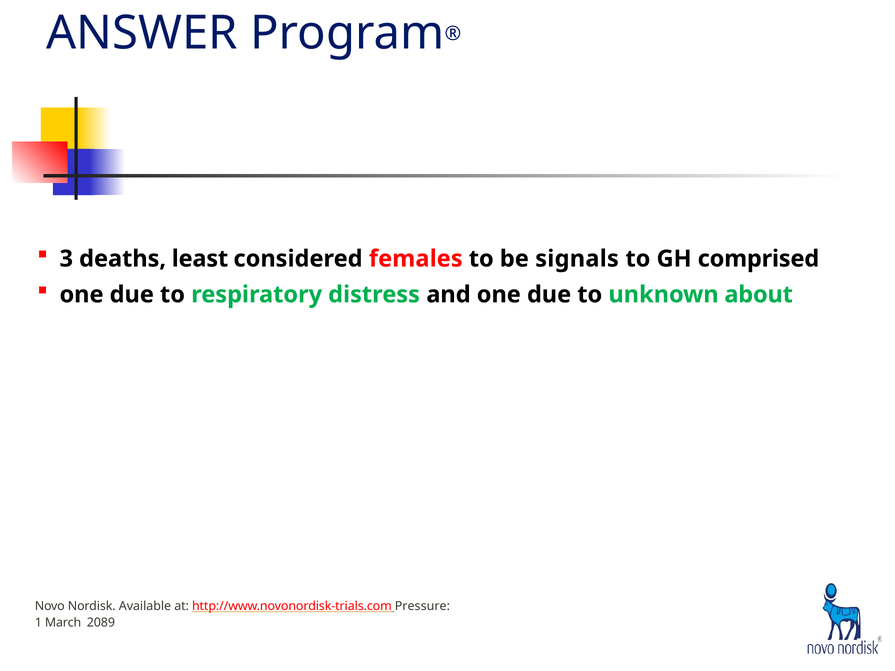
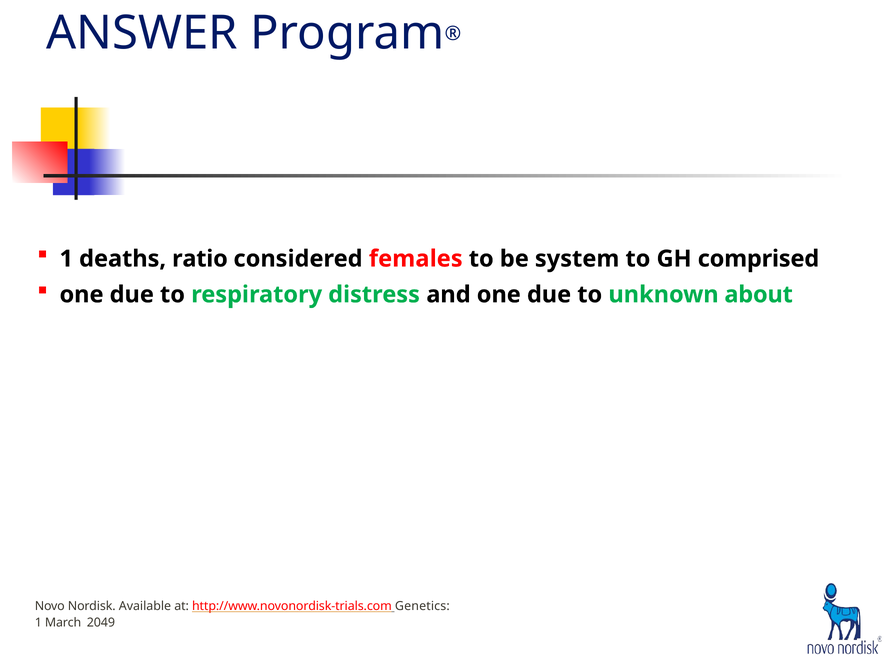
3: 3 -> 1 (66, 259)
least: least -> ratio (200, 259)
signals: signals -> system (577, 259)
Pressure: Pressure -> Genetics (422, 606)
2089: 2089 -> 2049 (101, 623)
